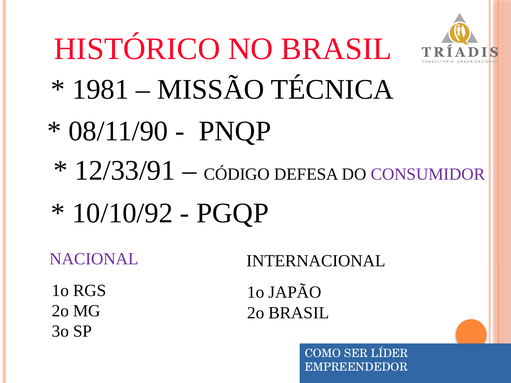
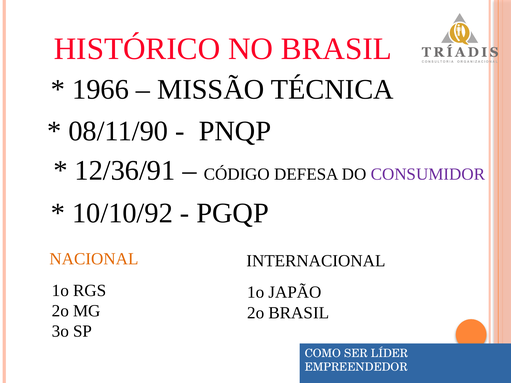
1981: 1981 -> 1966 (101, 90)
12/33/91: 12/33/91 -> 12/36/91 (125, 171)
NACIONAL colour: purple -> orange (94, 259)
